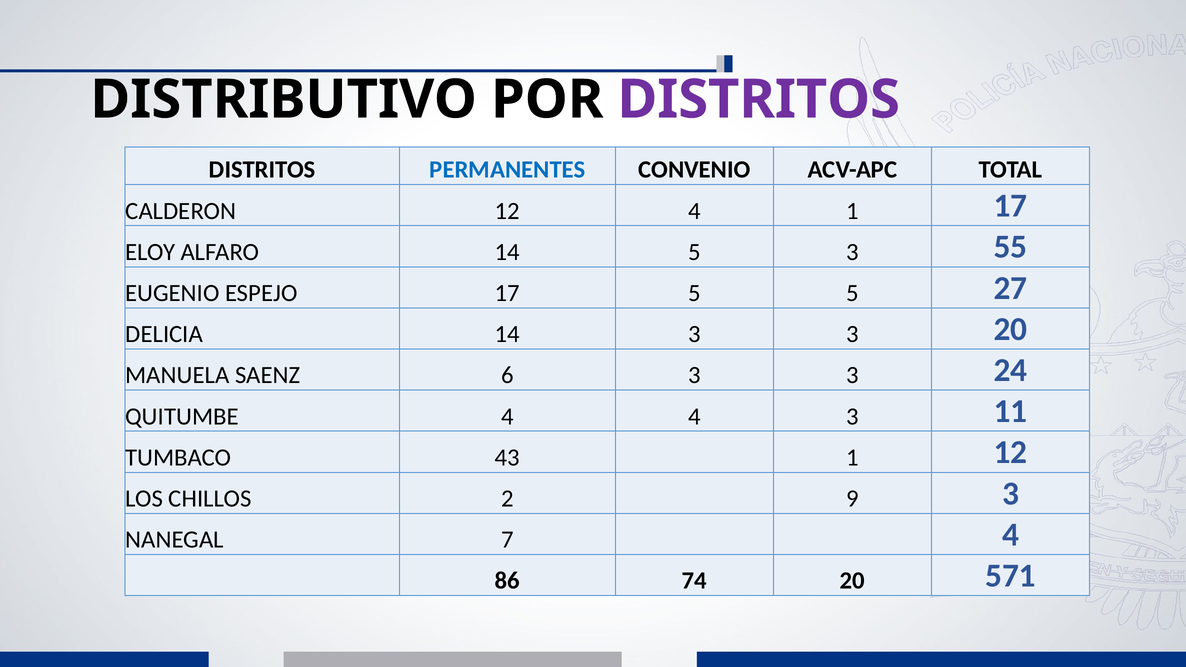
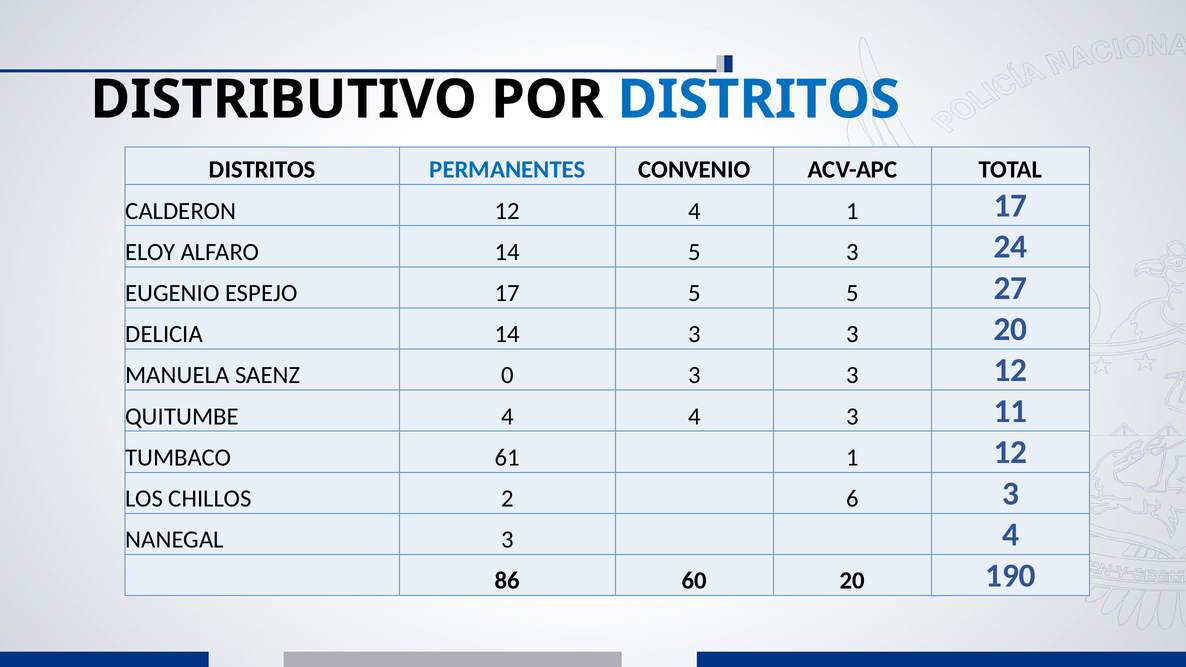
DISTRITOS colour: purple -> blue (759, 100)
55: 55 -> 24 (1010, 247)
6: 6 -> 0 (508, 375)
3 24: 24 -> 12 (1010, 370)
43: 43 -> 61 (507, 458)
9: 9 -> 6 (852, 499)
NANEGAL 7: 7 -> 3 (508, 540)
74: 74 -> 60 (694, 581)
571: 571 -> 190 (1010, 576)
